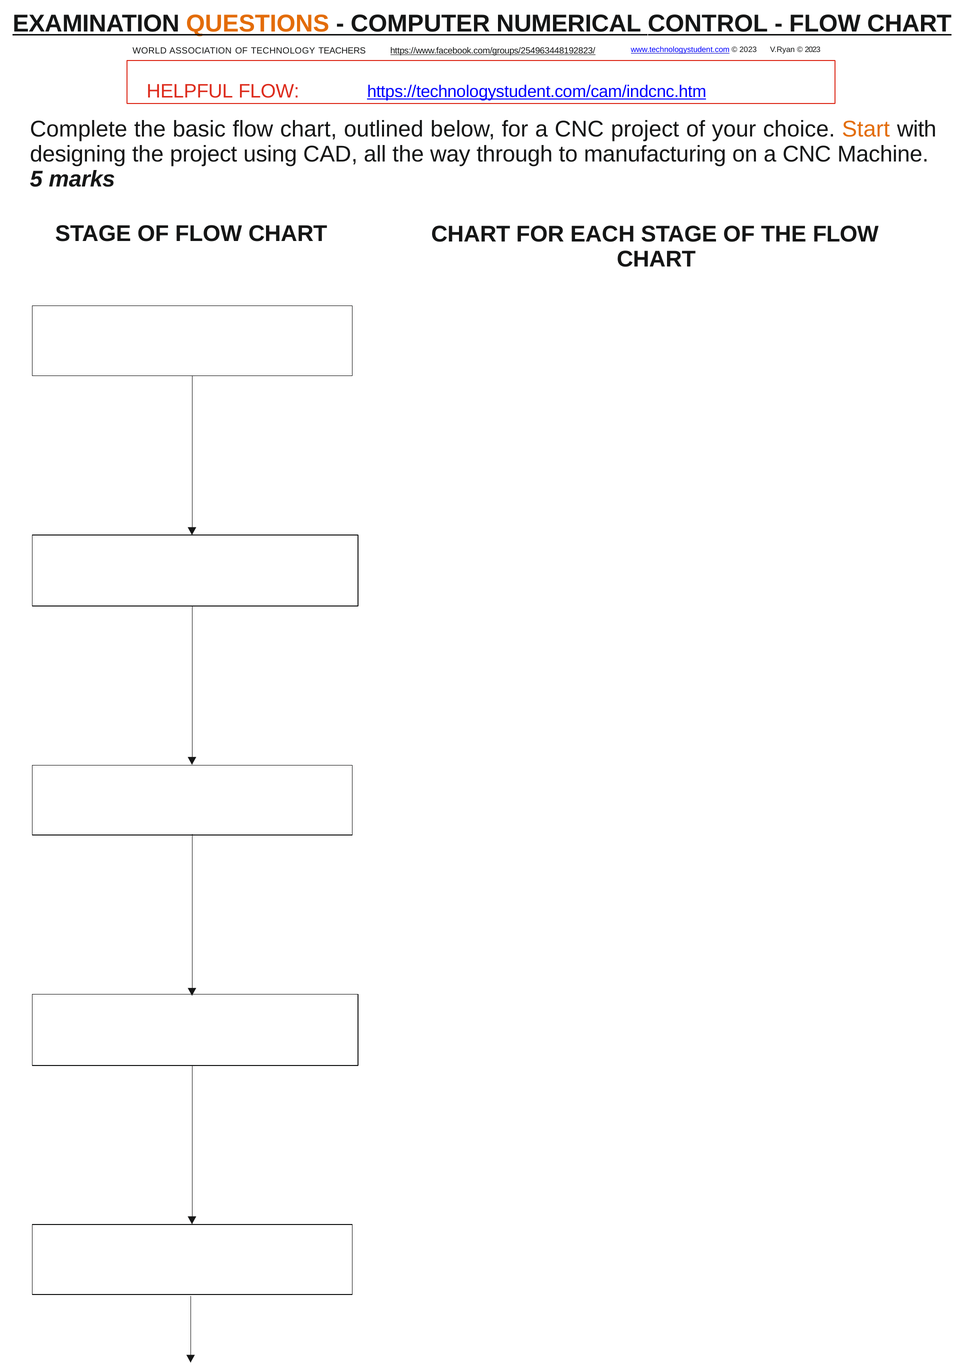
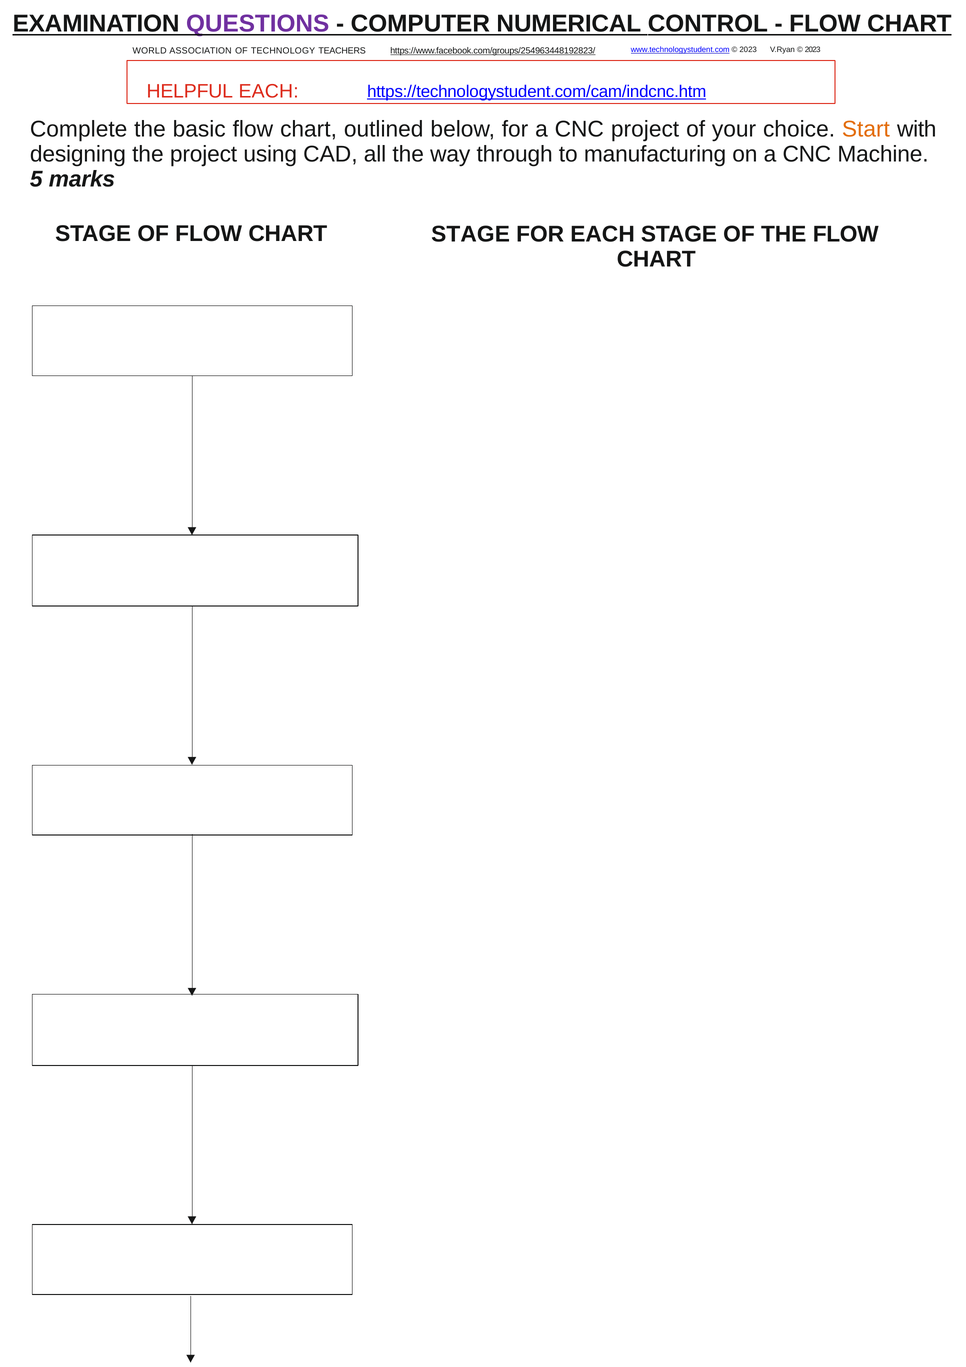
QUESTIONS colour: orange -> purple (258, 24)
HELPFUL FLOW: FLOW -> EACH (269, 91)
CHART CHART: CHART -> STAGE (471, 234)
